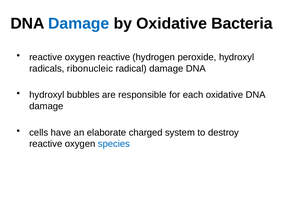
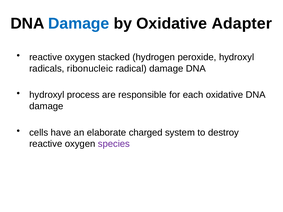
Bacteria: Bacteria -> Adapter (242, 23)
oxygen reactive: reactive -> stacked (114, 57)
bubbles: bubbles -> process (83, 95)
species colour: blue -> purple (114, 144)
